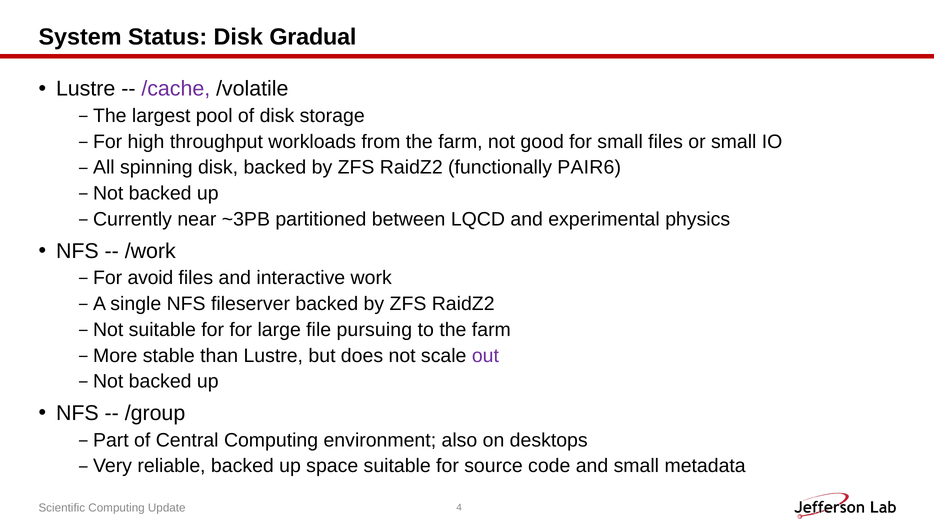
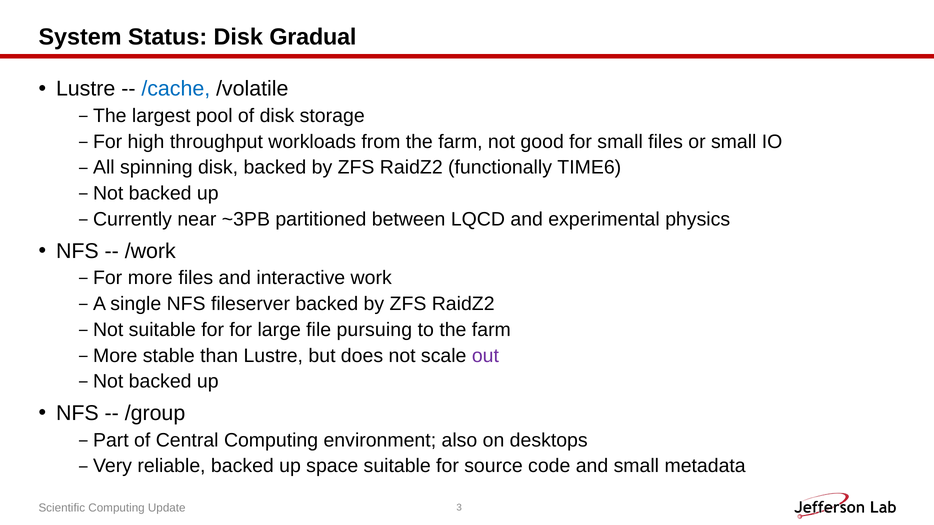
/cache colour: purple -> blue (176, 89)
PAIR6: PAIR6 -> TIME6 (589, 168)
avoid: avoid -> more (150, 278)
4: 4 -> 3 (459, 508)
